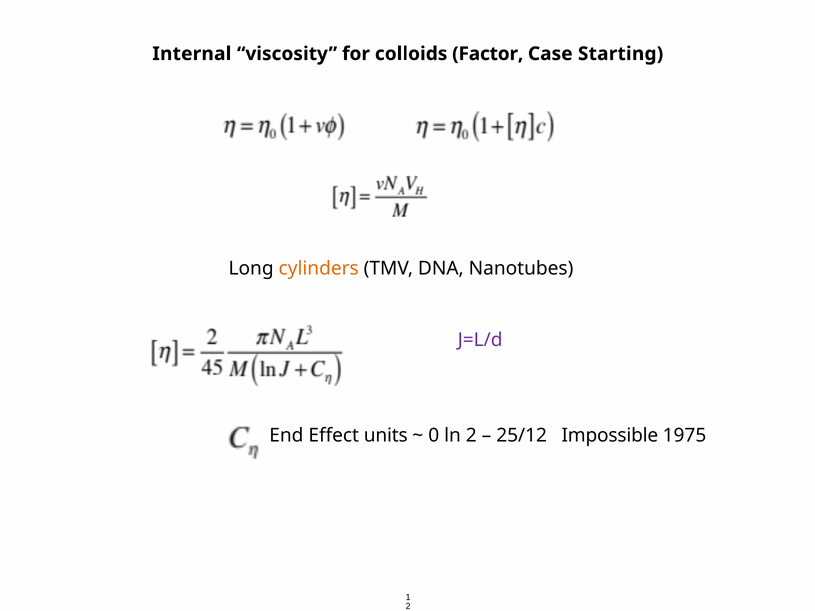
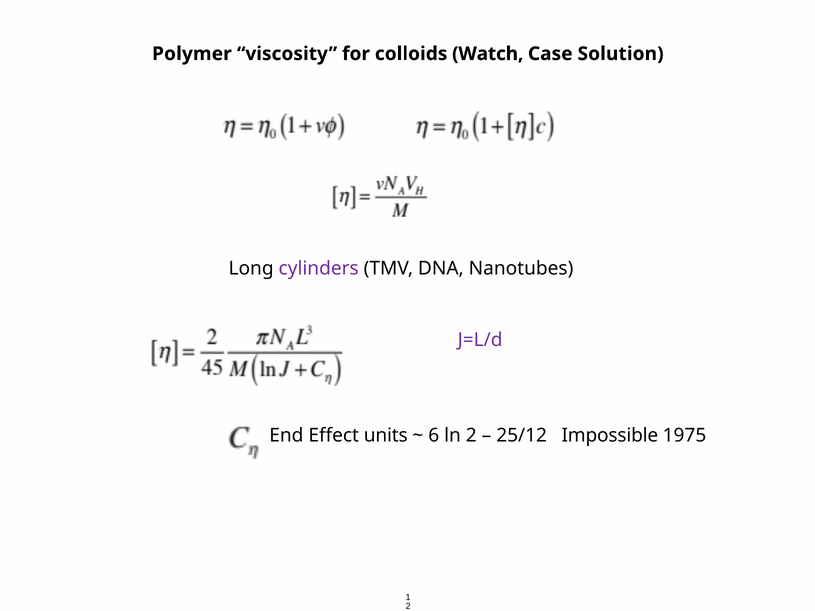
Internal: Internal -> Polymer (192, 54)
Factor: Factor -> Watch (488, 54)
Starting: Starting -> Solution (621, 54)
cylinders colour: orange -> purple (319, 269)
0: 0 -> 6 (434, 436)
